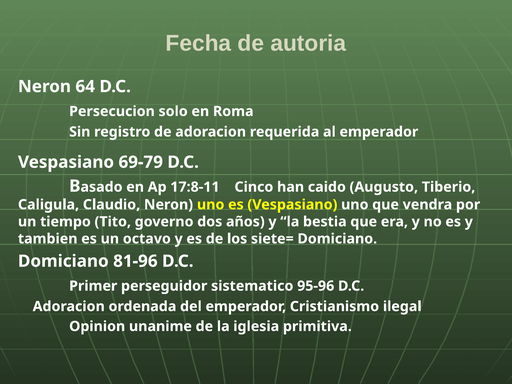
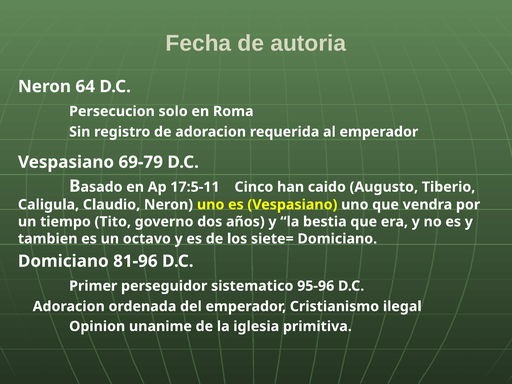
17:8-11: 17:8-11 -> 17:5-11 (195, 187)
